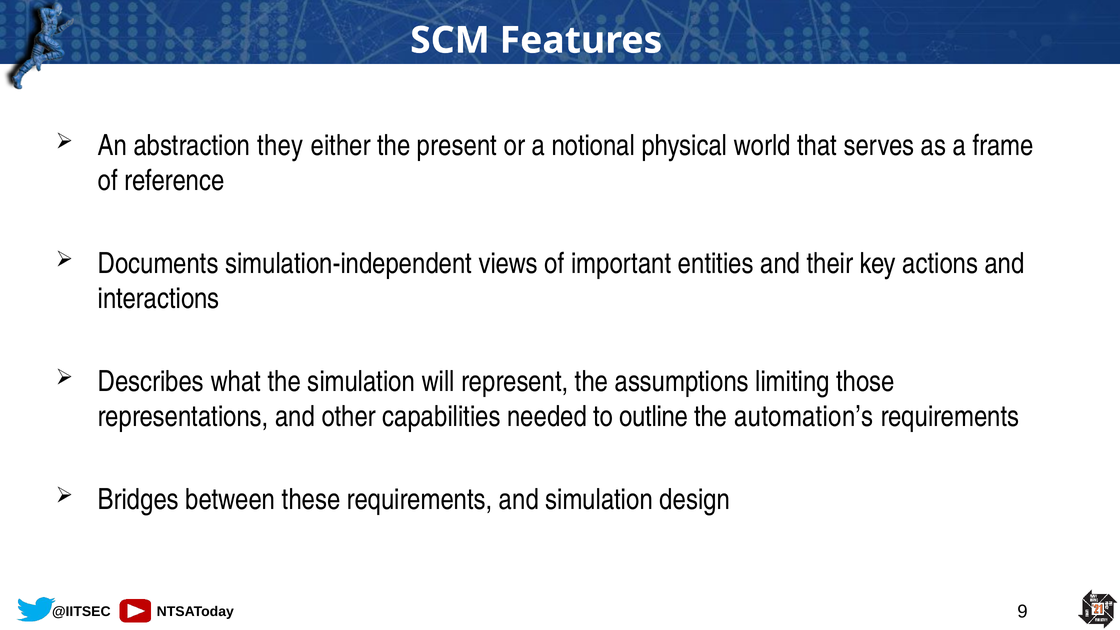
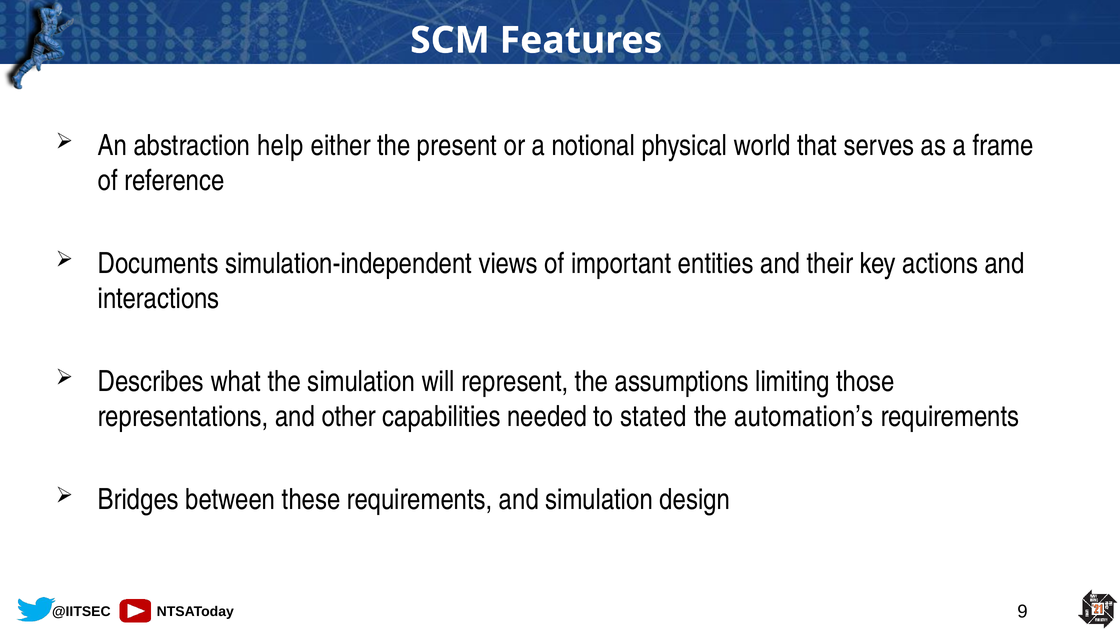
they: they -> help (280, 146)
outline: outline -> stated (653, 417)
